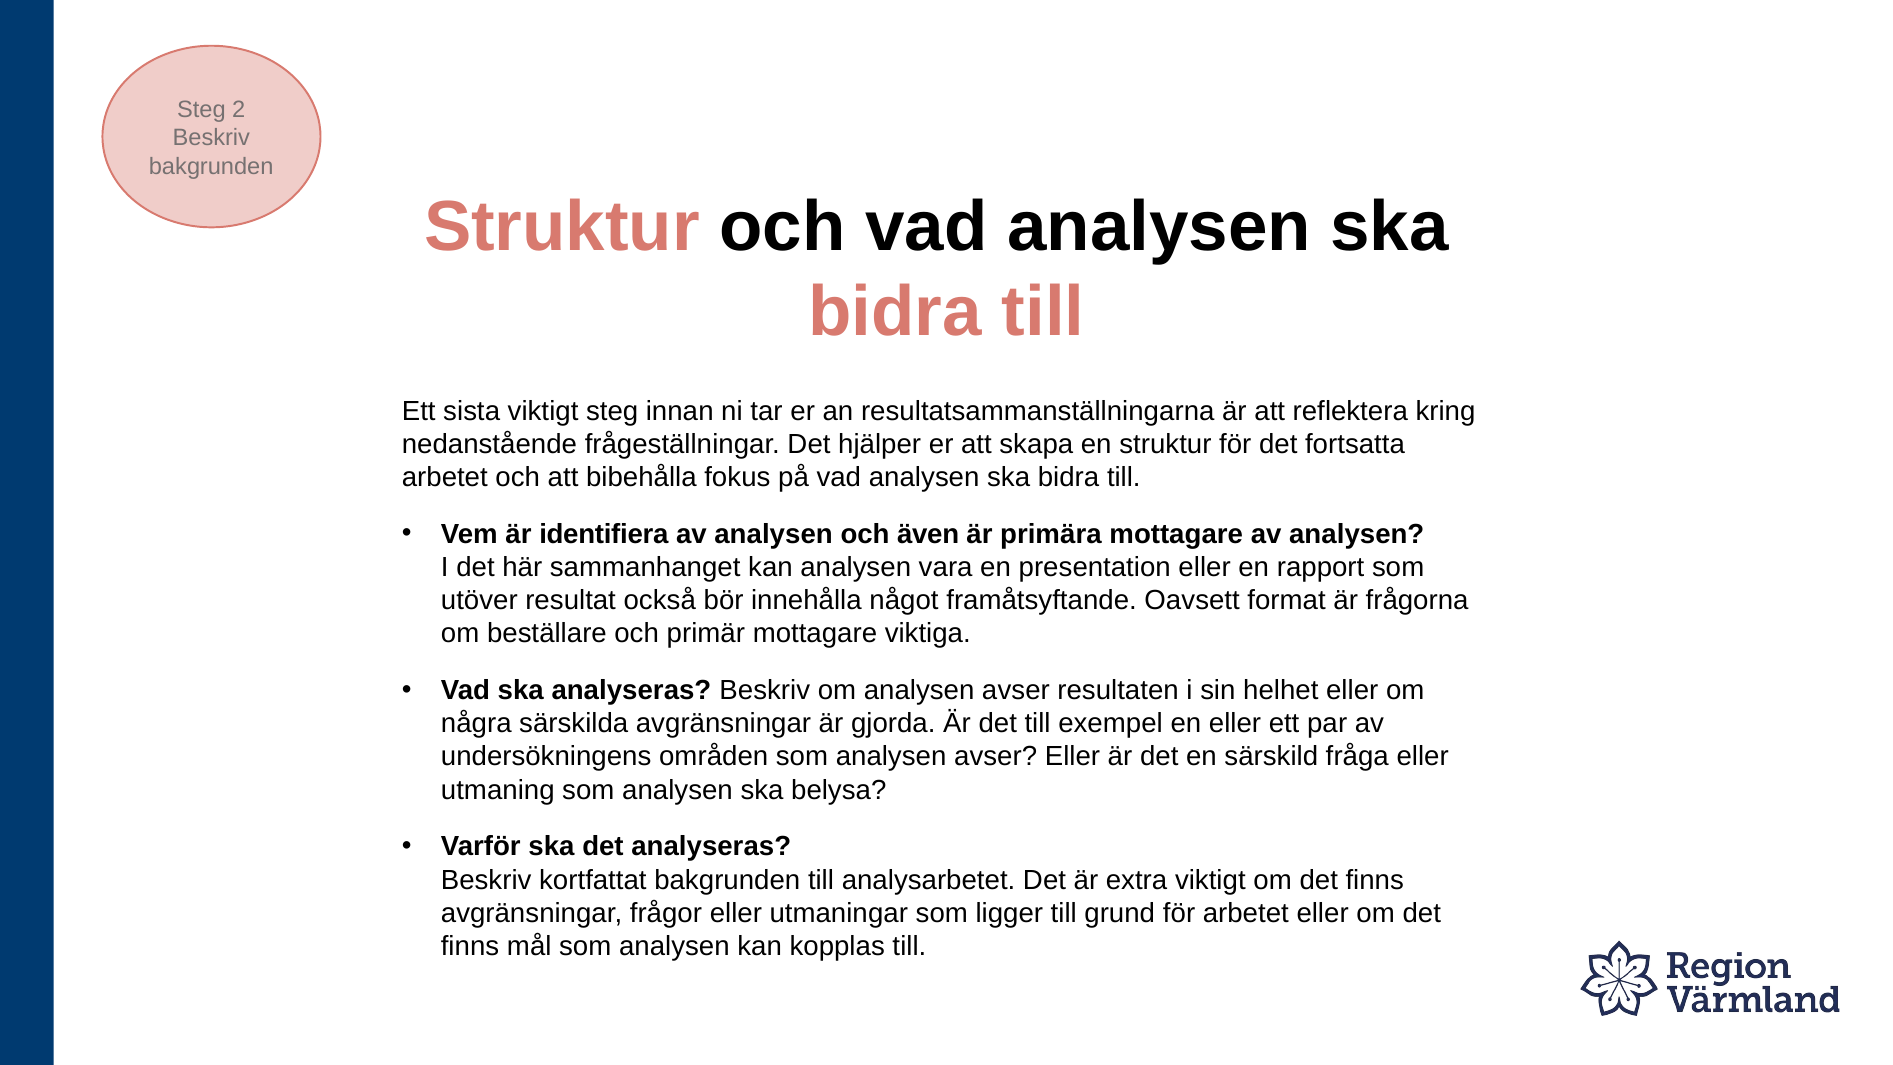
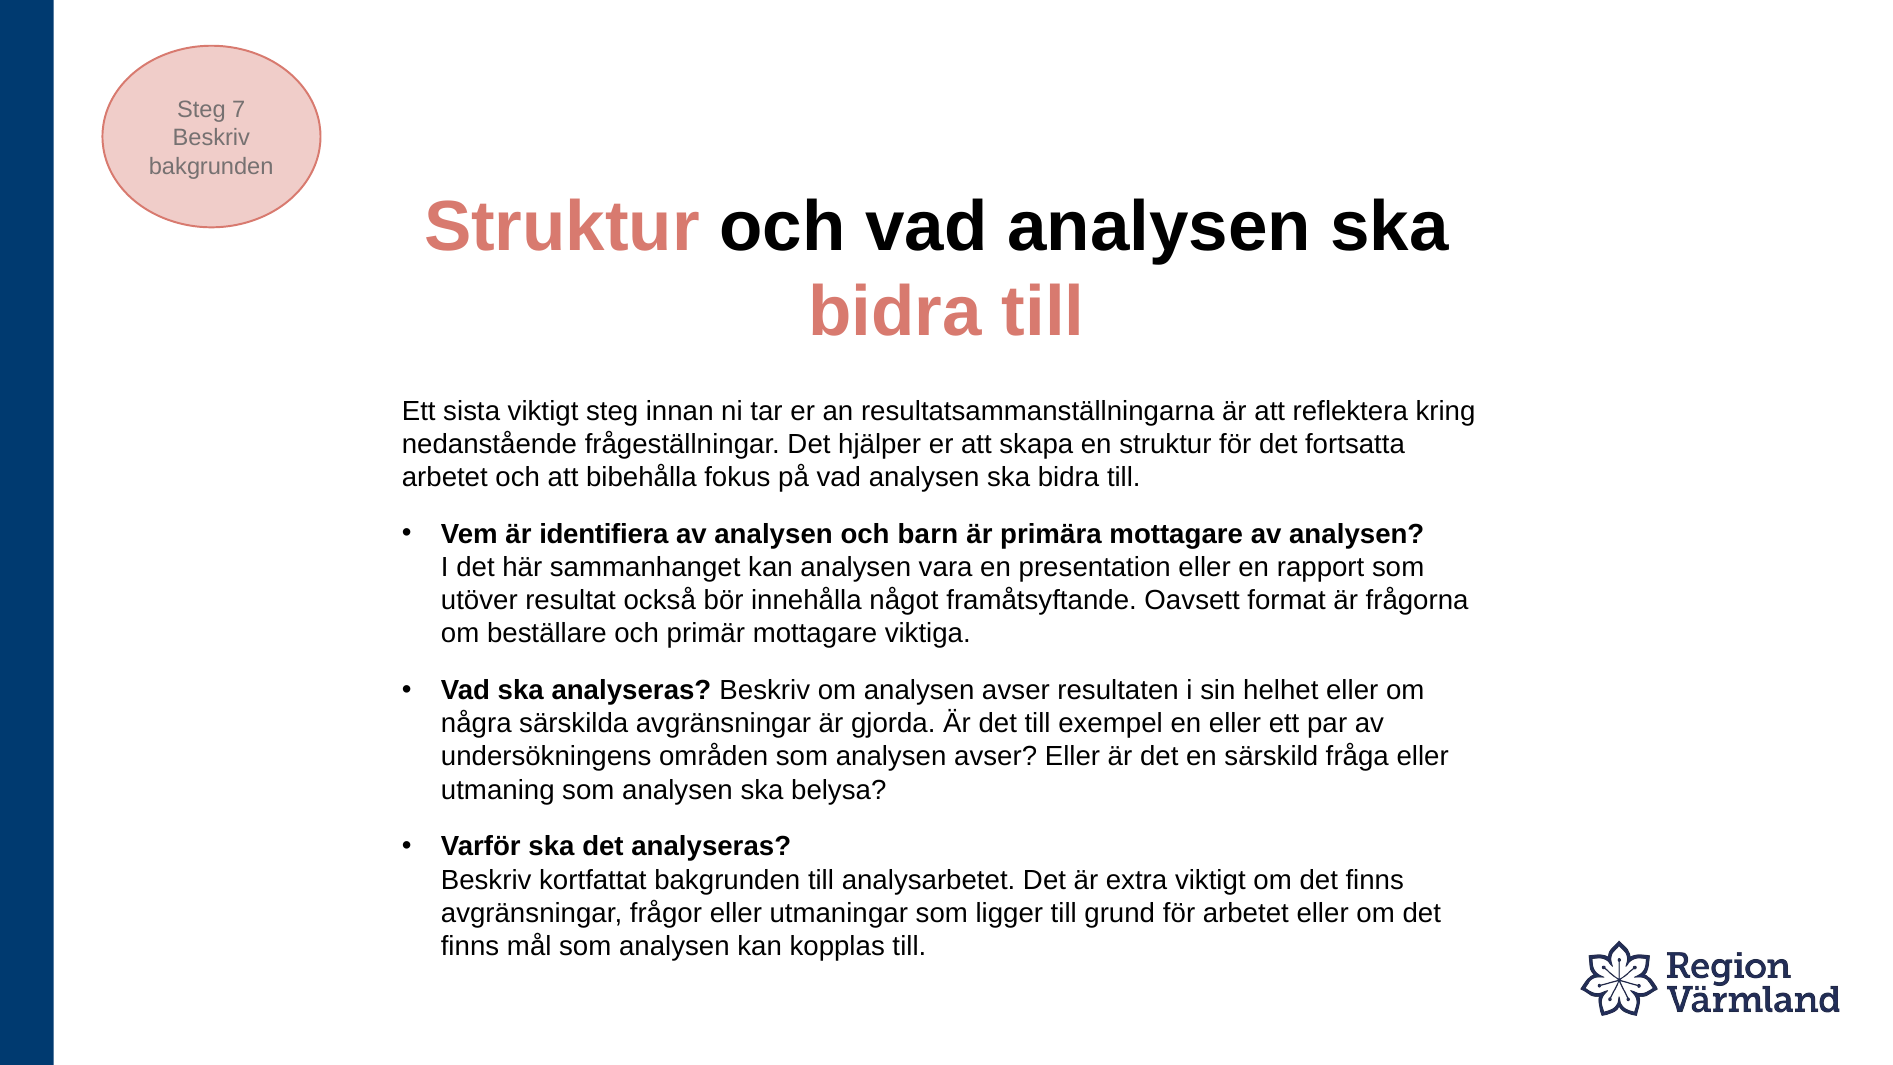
2: 2 -> 7 (239, 110)
även: även -> barn (928, 534)
